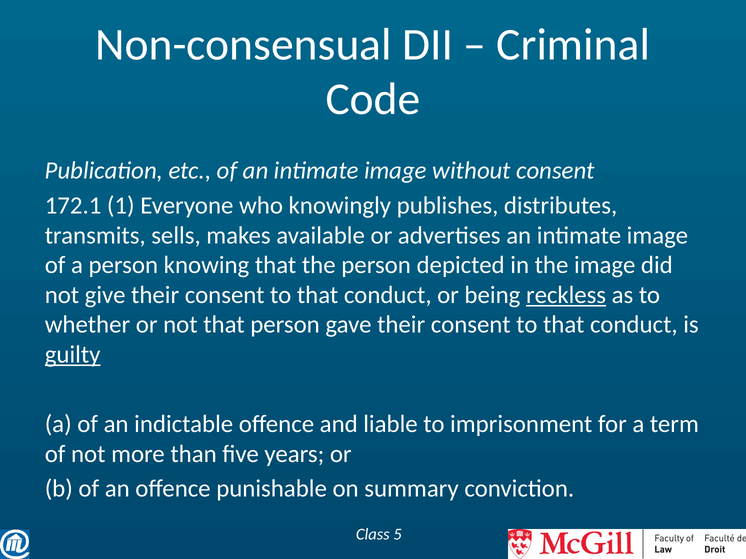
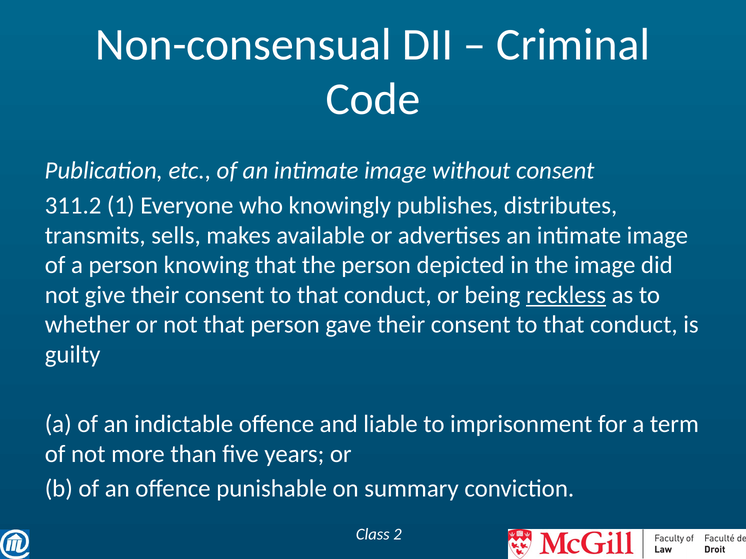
172.1: 172.1 -> 311.2 (73, 206)
guilty underline: present -> none (73, 355)
5: 5 -> 2 (397, 535)
